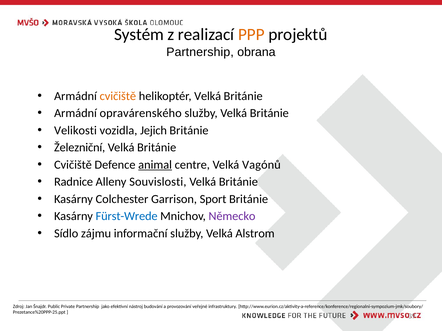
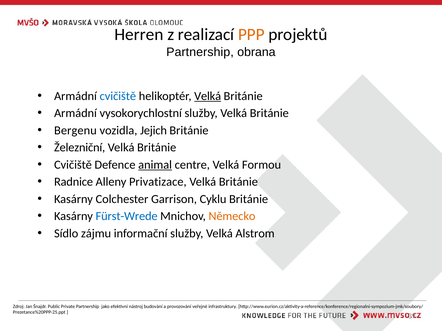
Systém: Systém -> Herren (139, 35)
cvičiště colour: orange -> blue (118, 96)
Velká underline: none -> present (208, 96)
opravárenského: opravárenského -> vysokorychlostní (141, 113)
Velikosti: Velikosti -> Bergenu (75, 131)
Vagónů: Vagónů -> Formou (262, 165)
Souvislosti: Souvislosti -> Privatizace (158, 182)
Sport: Sport -> Cyklu (213, 199)
Německo colour: purple -> orange (232, 217)
